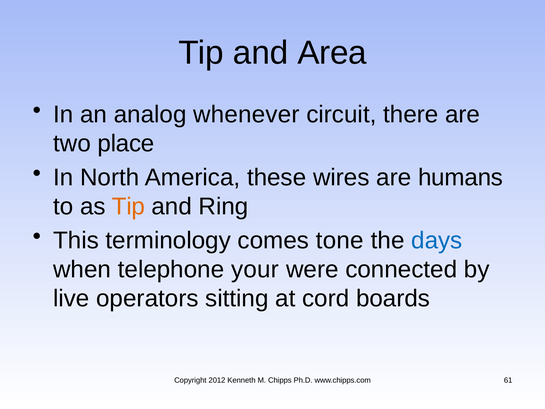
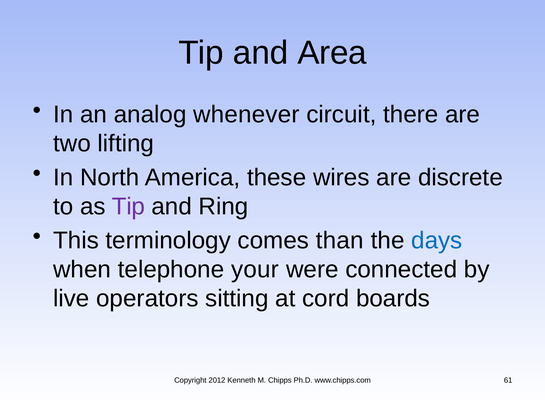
place: place -> lifting (126, 143)
humans: humans -> discrete (460, 177)
Tip colour: orange -> purple (128, 206)
tone: tone -> than (340, 240)
